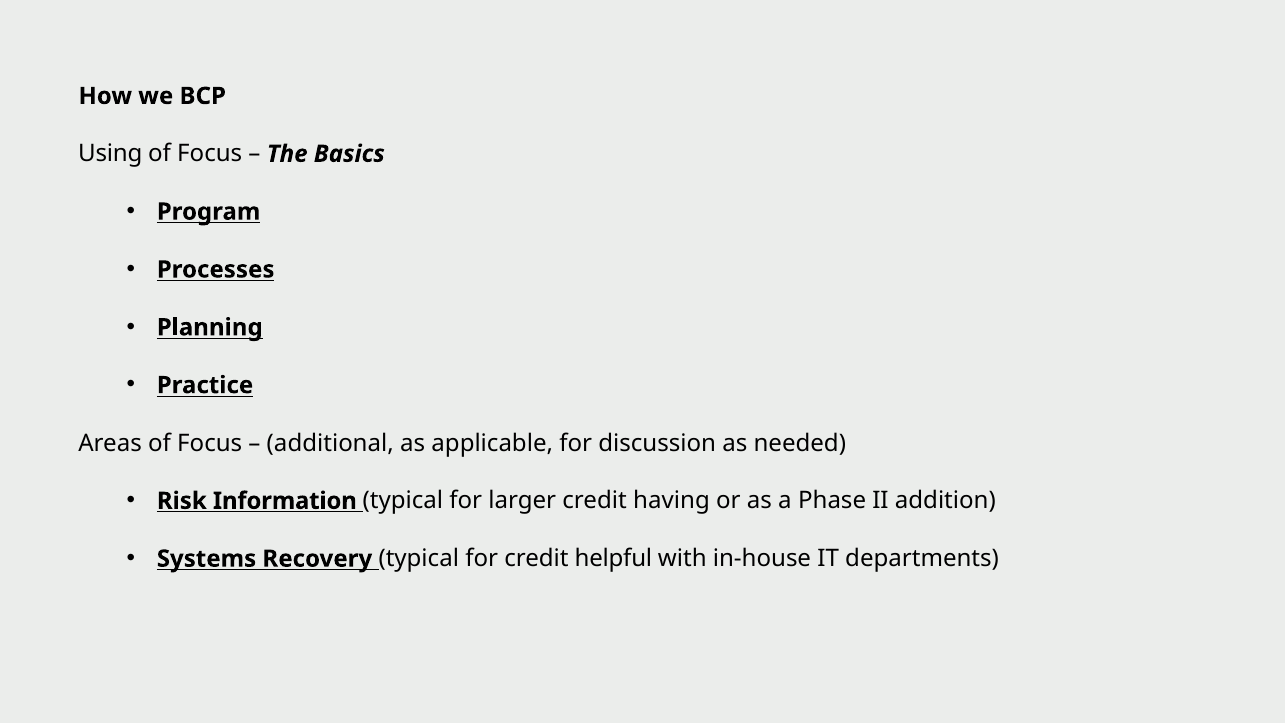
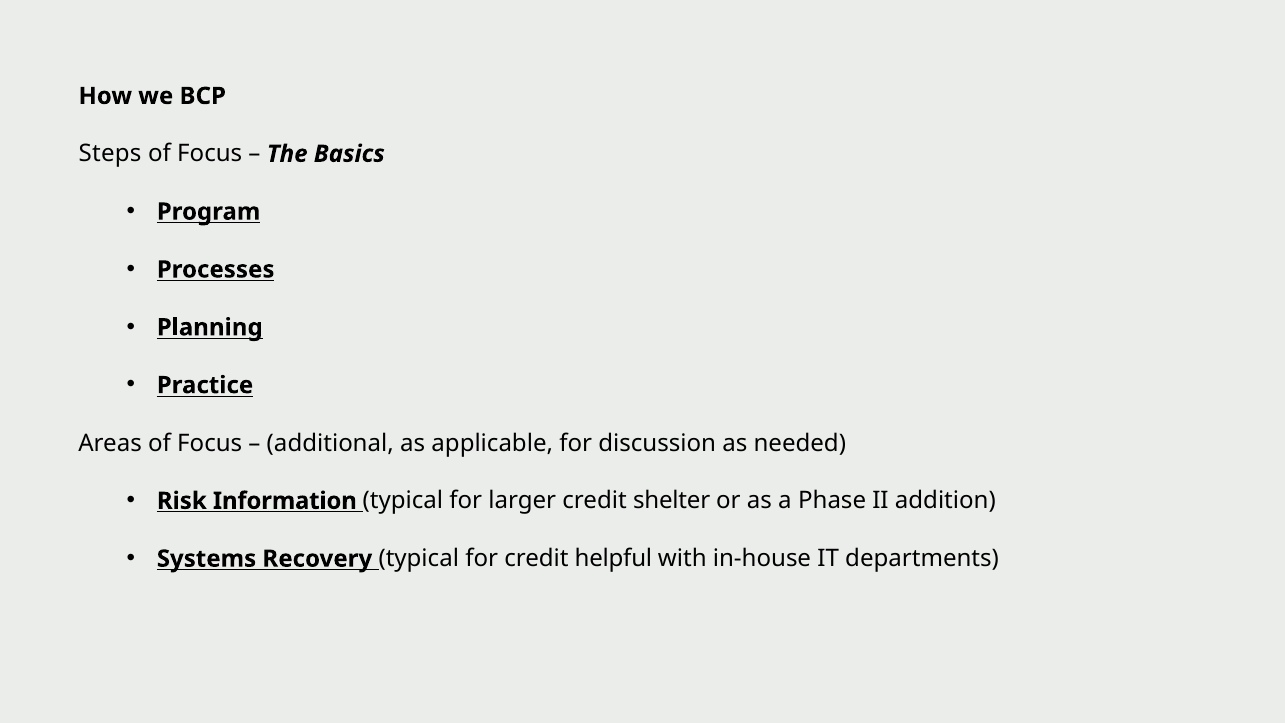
Using: Using -> Steps (110, 154)
having: having -> shelter (672, 501)
